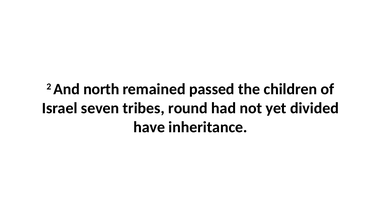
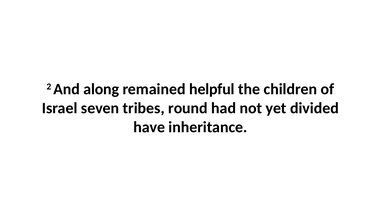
north: north -> along (101, 89)
passed: passed -> helpful (212, 89)
